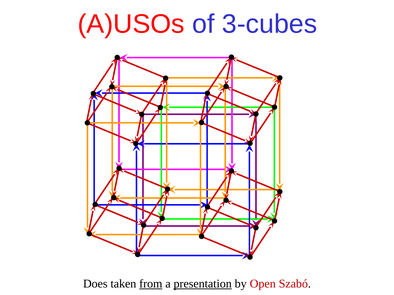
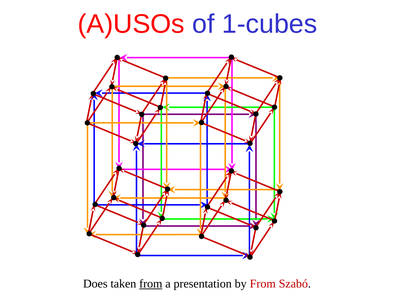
3-cubes: 3-cubes -> 1-cubes (270, 24)
presentation underline: present -> none (203, 284)
by Open: Open -> From (263, 284)
